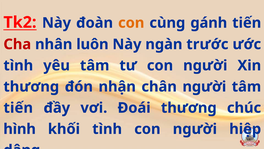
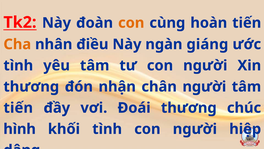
gánh: gánh -> hoàn (209, 23)
Cha colour: red -> orange (17, 44)
luôn: luôn -> điều (92, 44)
trước: trước -> giáng (207, 44)
